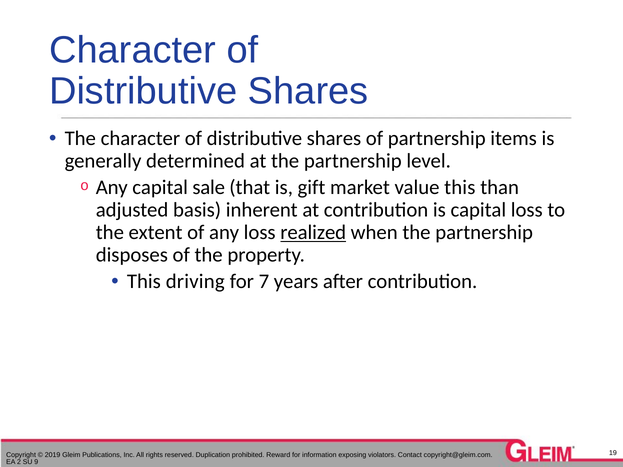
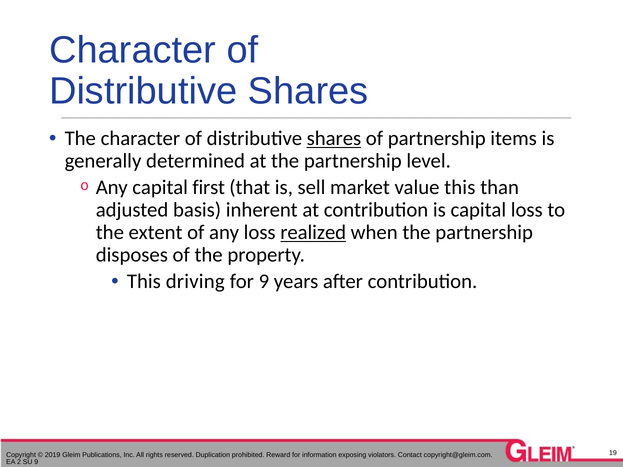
shares underline: none -> present (334, 139)
sale: sale -> first (209, 188)
gift: gift -> sell (311, 188)
for 7: 7 -> 9 (264, 282)
